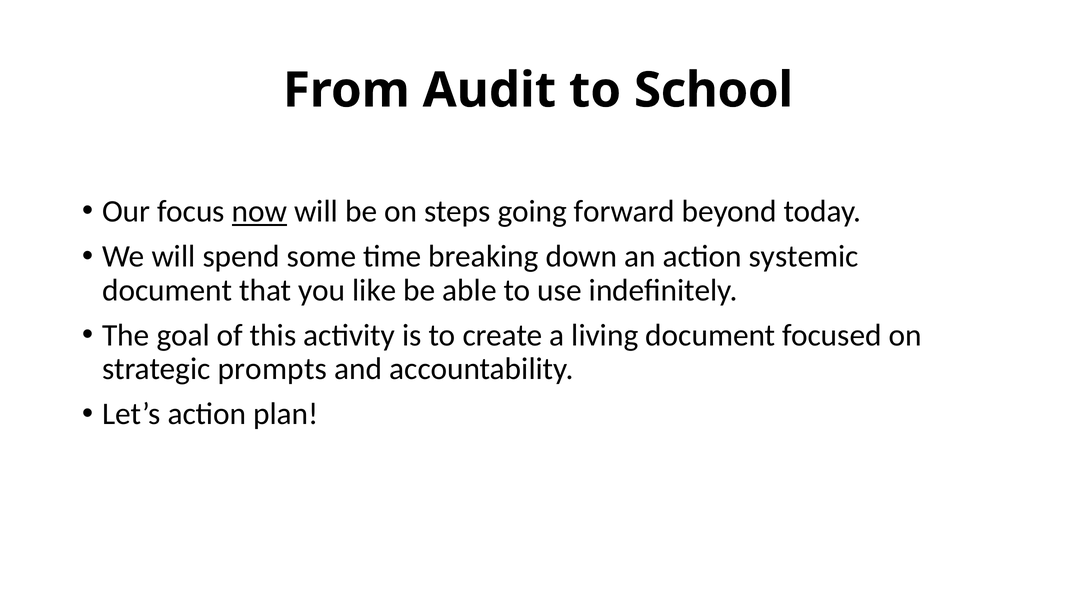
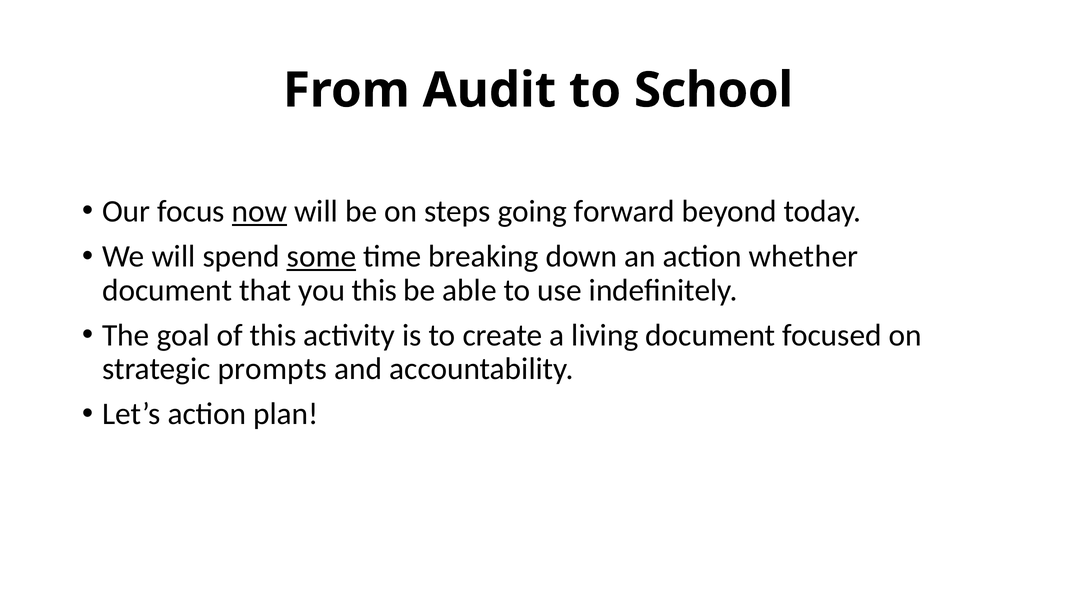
some underline: none -> present (321, 256)
systemic: systemic -> whether (803, 256)
you like: like -> this (374, 290)
